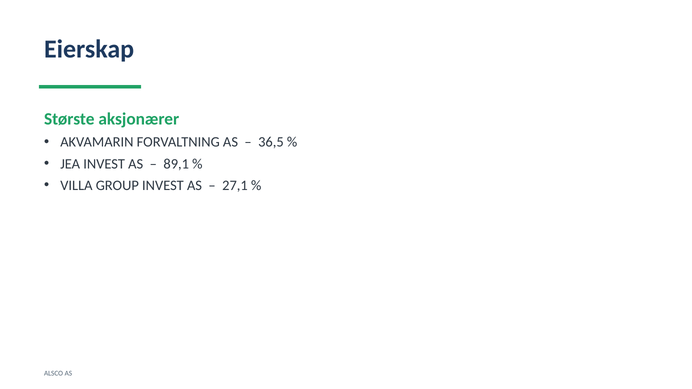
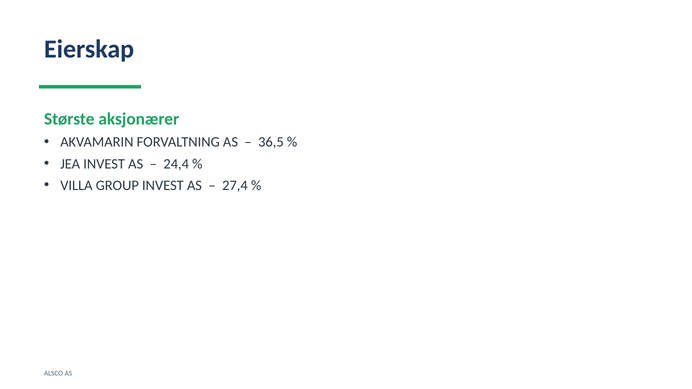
89,1: 89,1 -> 24,4 (176, 164)
27,1: 27,1 -> 27,4 (235, 186)
